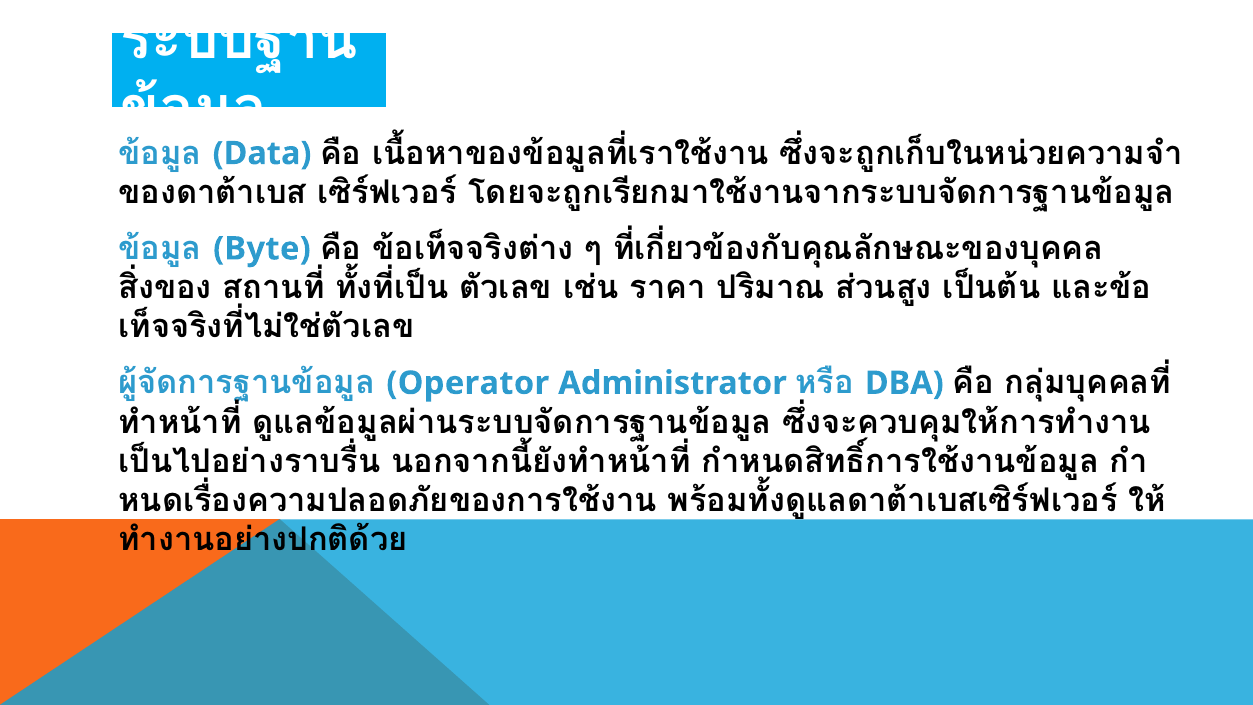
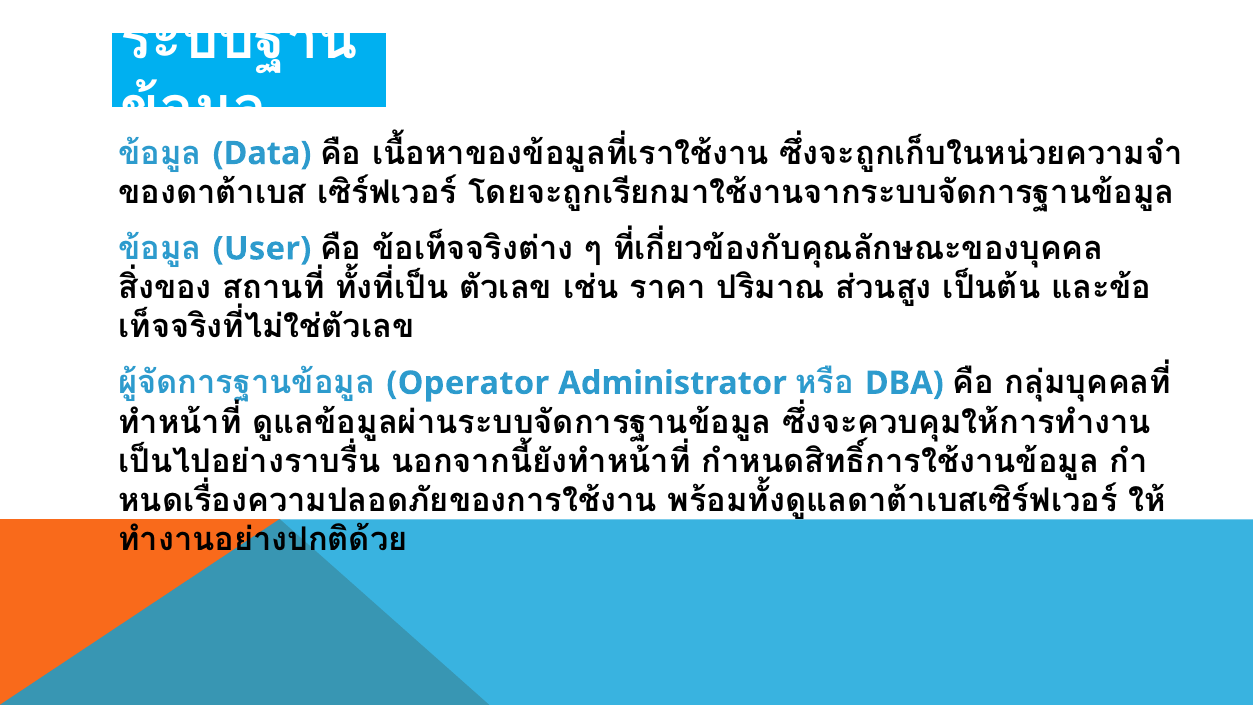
Byte: Byte -> User (262, 249)
